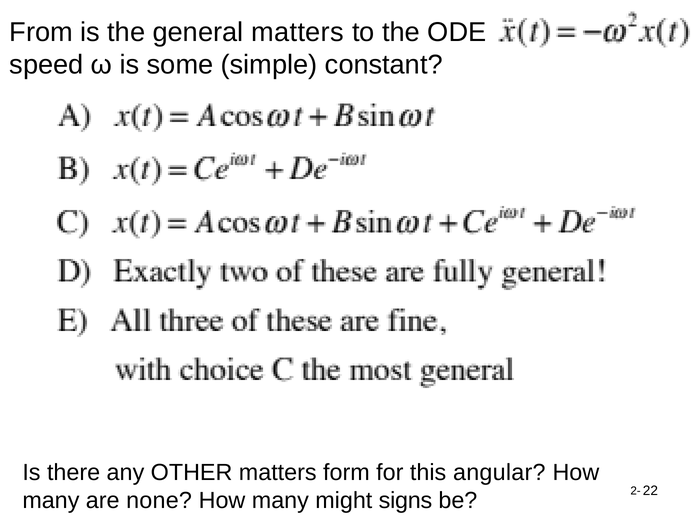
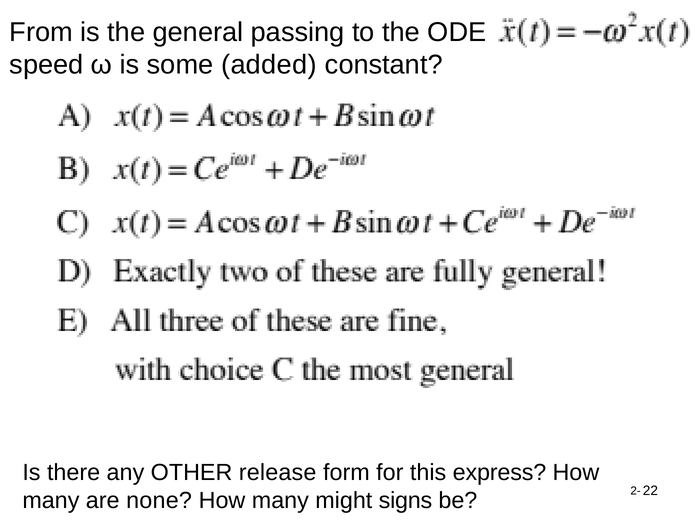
general matters: matters -> passing (298, 32)
simple: simple -> added (269, 65)
OTHER matters: matters -> release (278, 472)
angular: angular -> express (499, 472)
